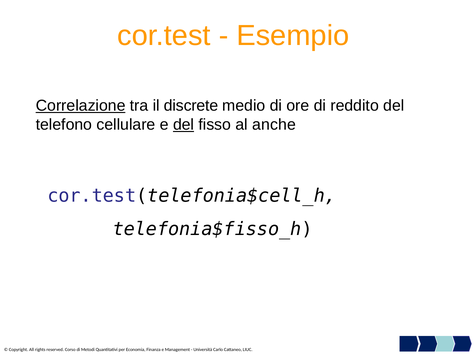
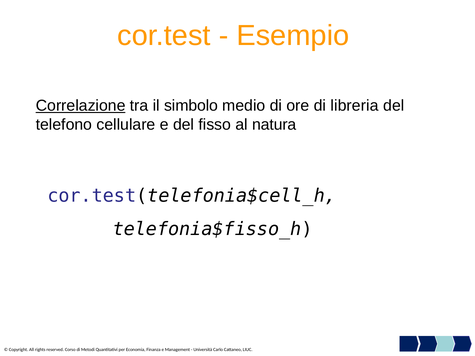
discrete: discrete -> simbolo (191, 106)
reddito: reddito -> libreria (355, 106)
del underline: present -> none (184, 125)
anche: anche -> natura (274, 125)
